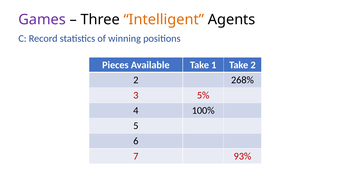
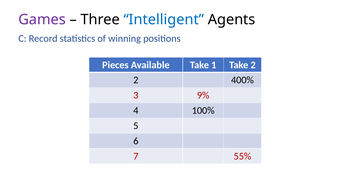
Intelligent colour: orange -> blue (164, 20)
268%: 268% -> 400% (242, 80)
5%: 5% -> 9% (203, 95)
93%: 93% -> 55% (242, 156)
